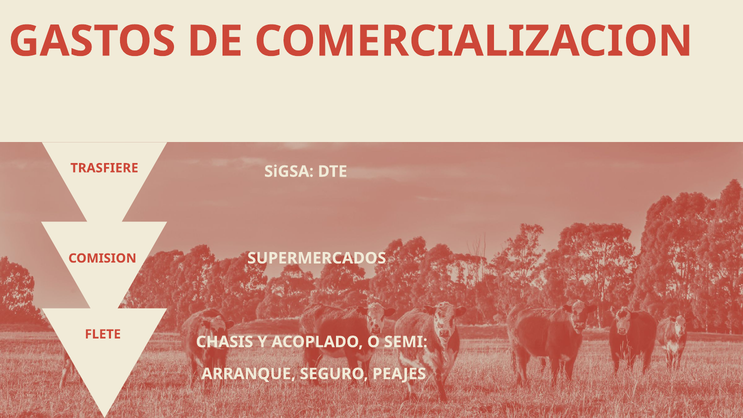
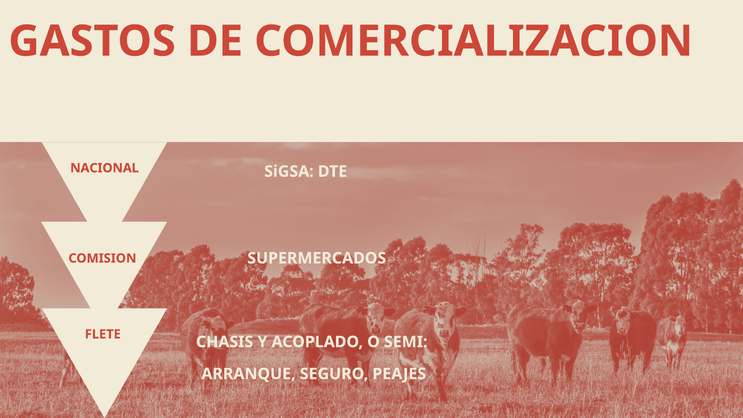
TRASFIERE: TRASFIERE -> NACIONAL (105, 168)
